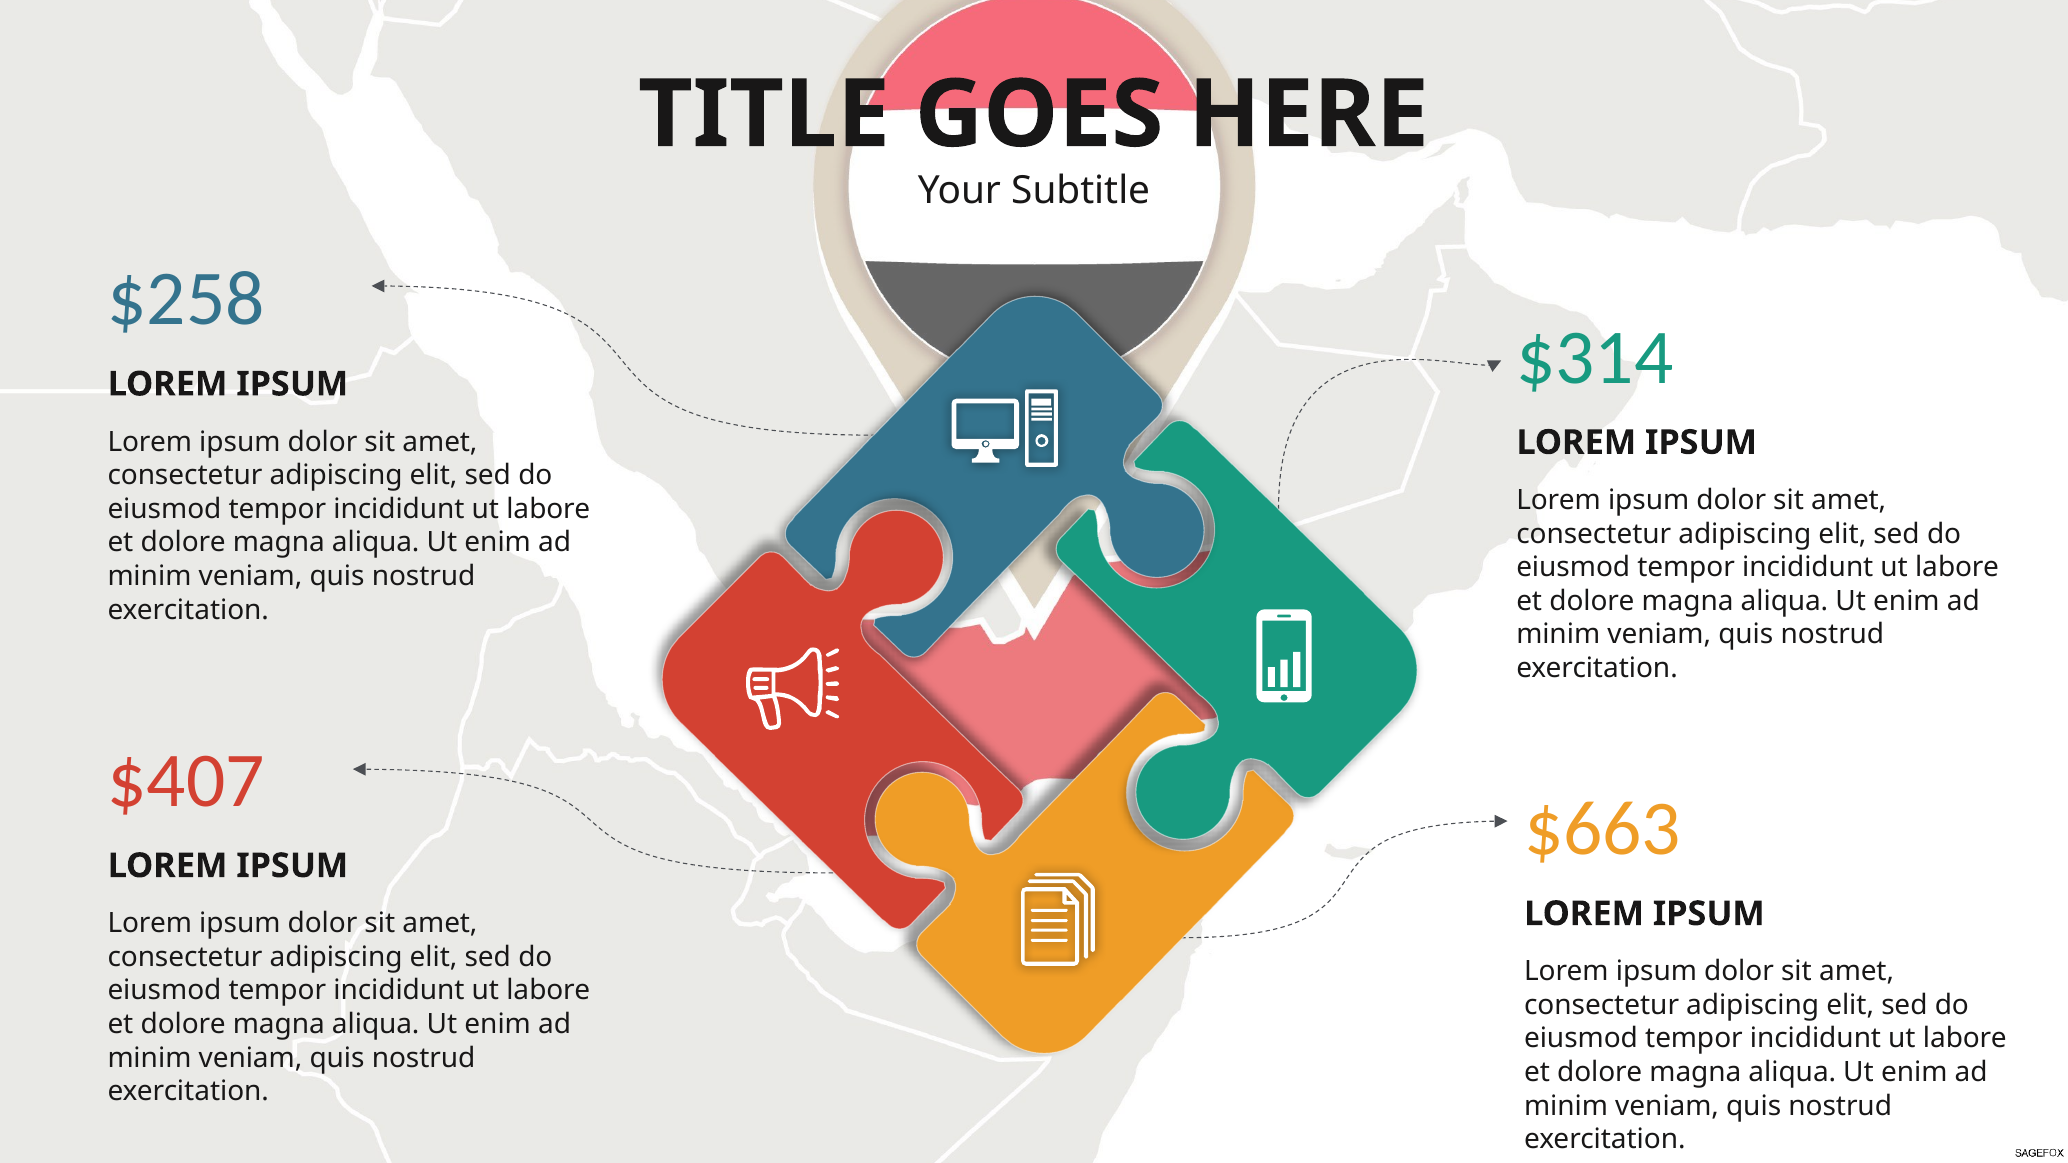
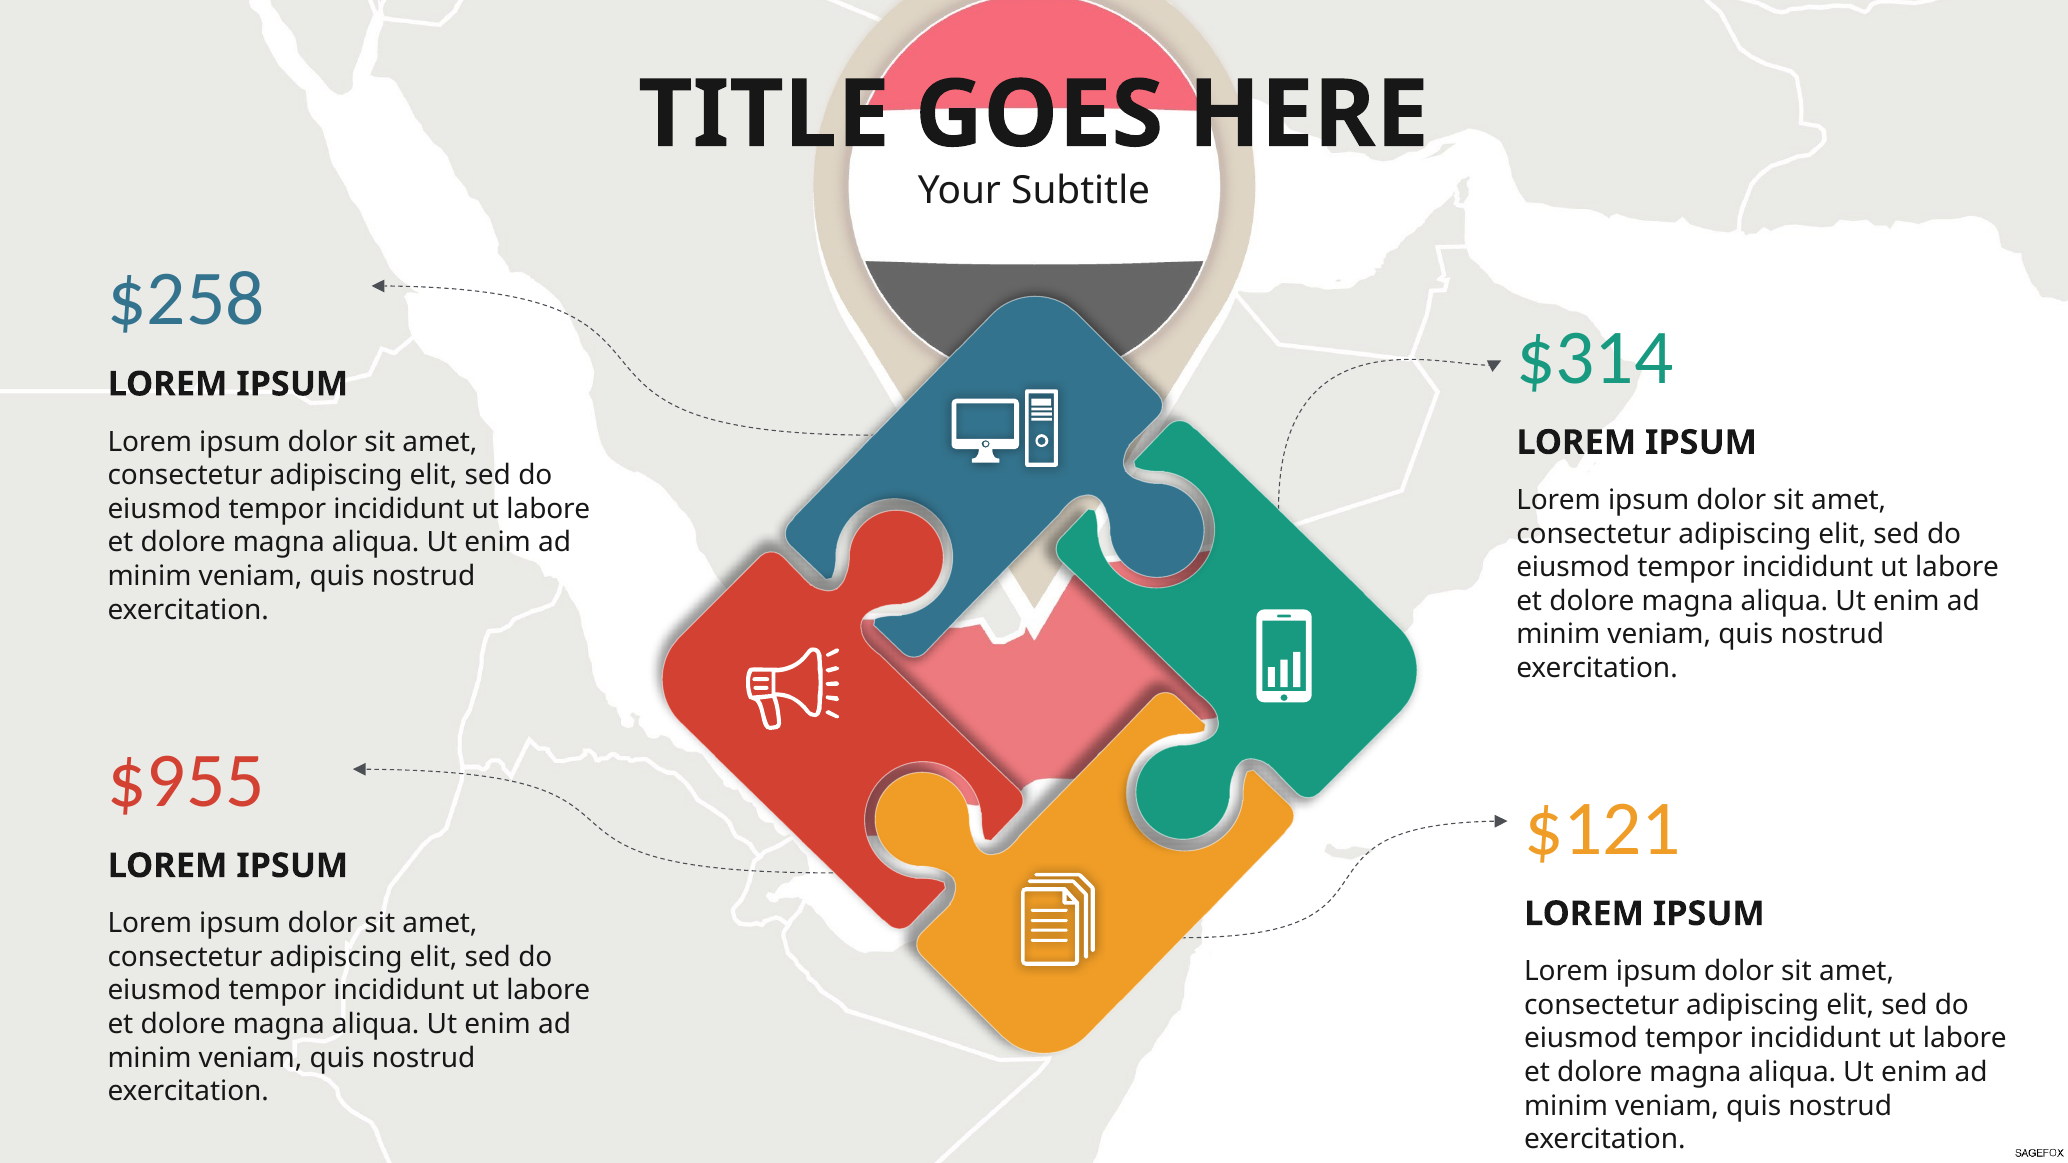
$407: $407 -> $955 (186, 781)
$663: $663 -> $121 (1603, 829)
